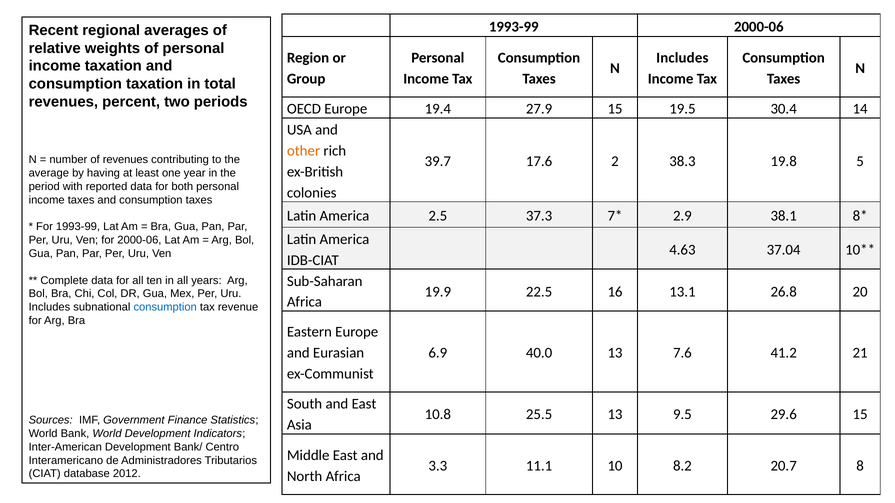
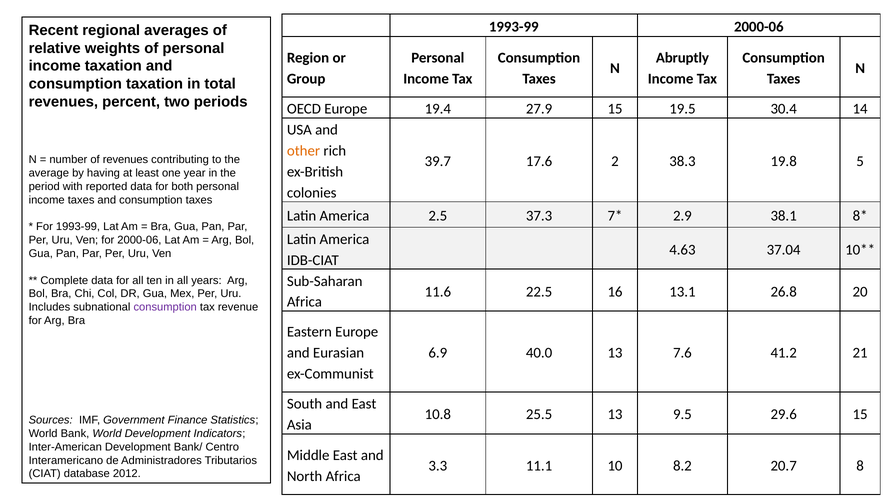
Includes: Includes -> Abruptly (682, 58)
19.9: 19.9 -> 11.6 (438, 292)
consumption colour: blue -> purple (165, 307)
